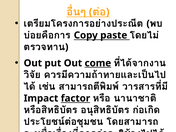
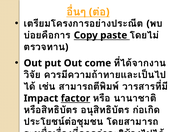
come underline: present -> none (98, 63)
